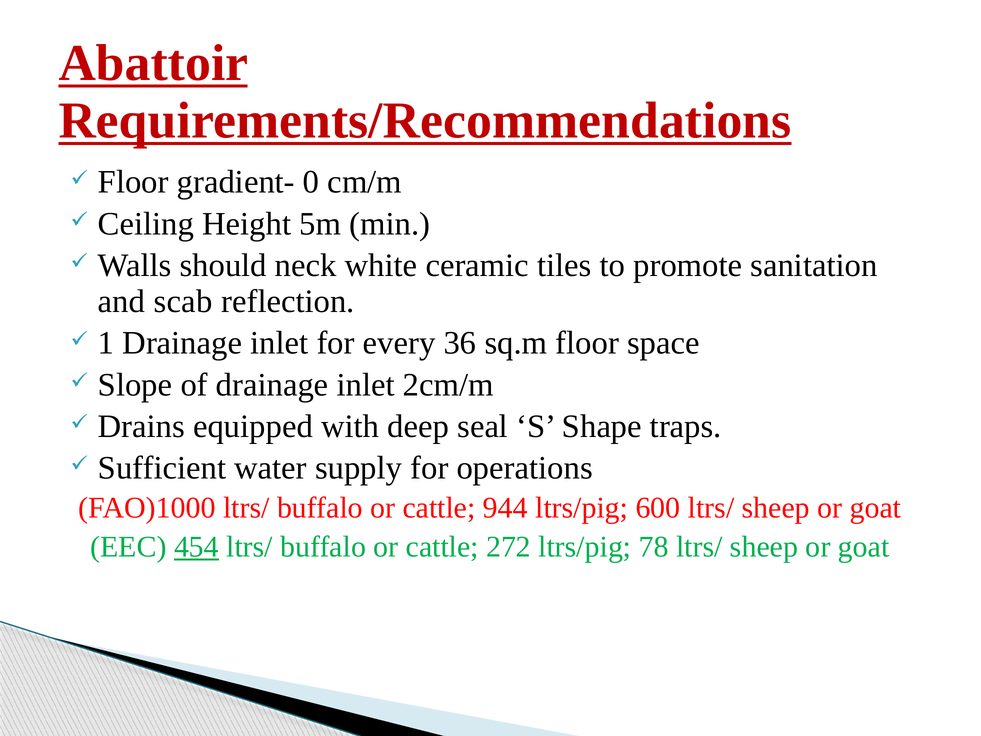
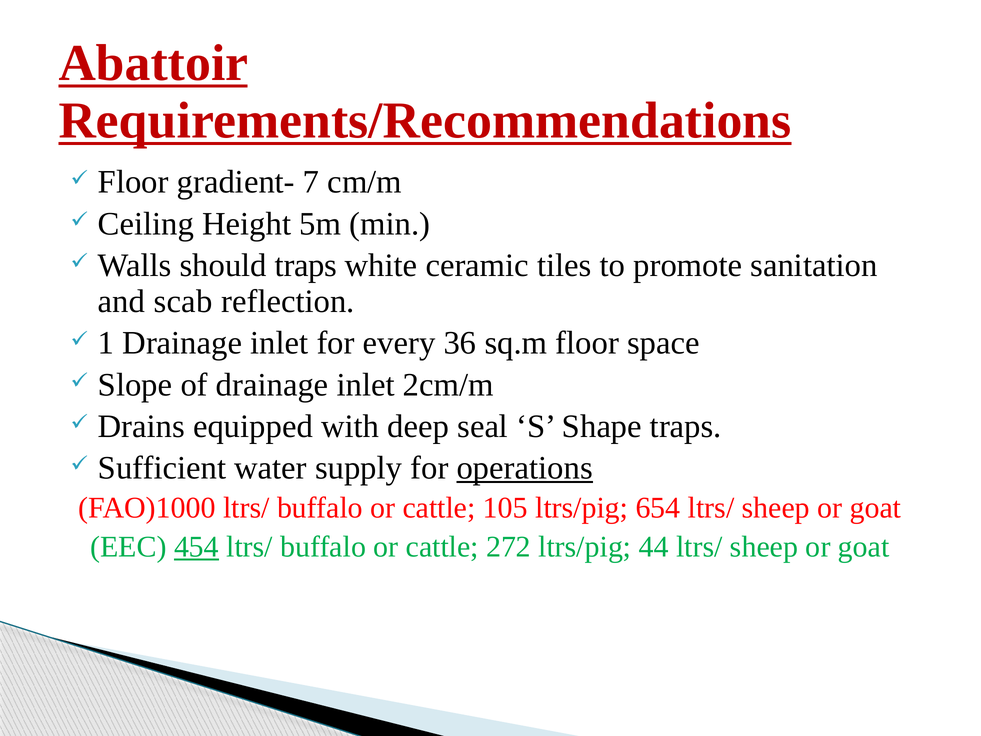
0: 0 -> 7 (311, 182)
should neck: neck -> traps (306, 265)
operations underline: none -> present (525, 468)
944: 944 -> 105 (505, 508)
600: 600 -> 654 (658, 508)
78: 78 -> 44 (654, 546)
